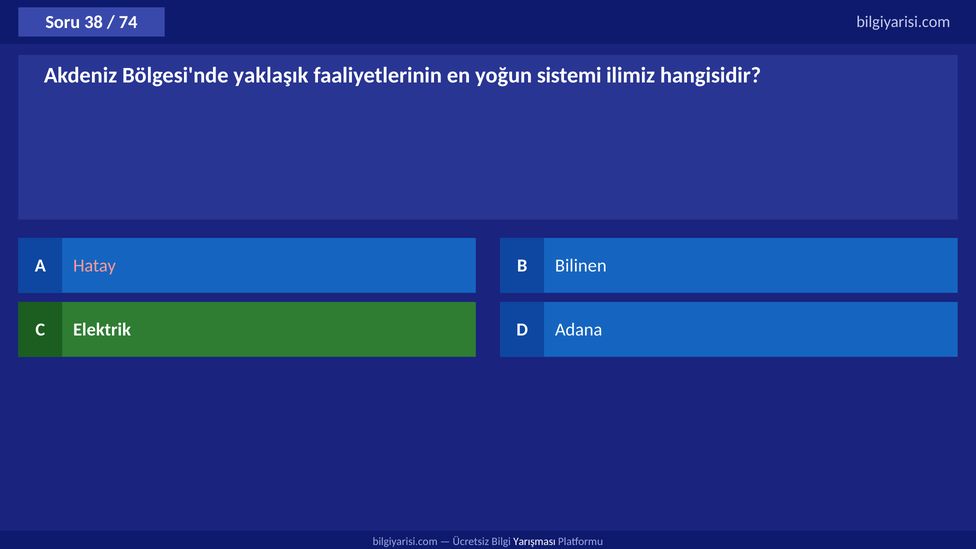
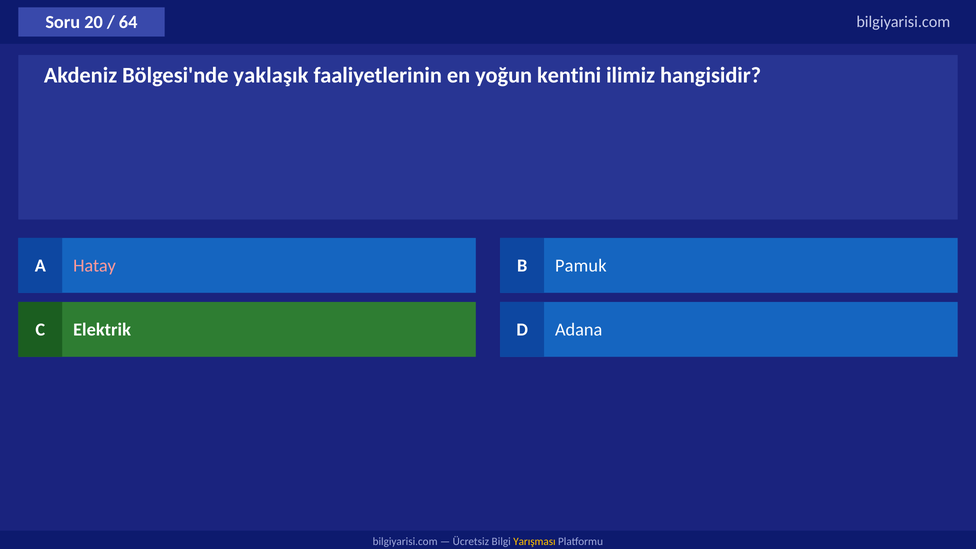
38: 38 -> 20 (94, 22)
74: 74 -> 64 (128, 22)
sistemi: sistemi -> kentini (569, 75)
Bilinen: Bilinen -> Pamuk (581, 266)
Yarışması colour: white -> yellow (534, 541)
